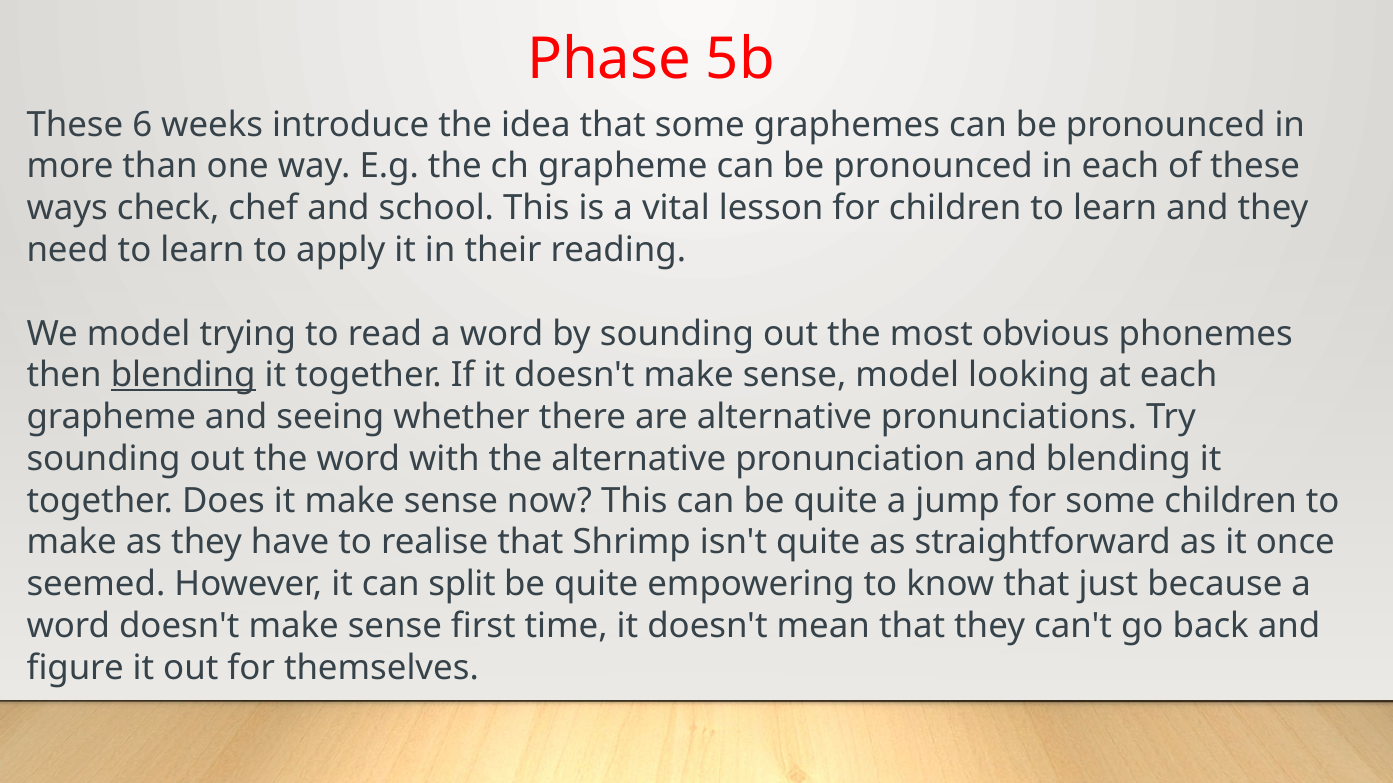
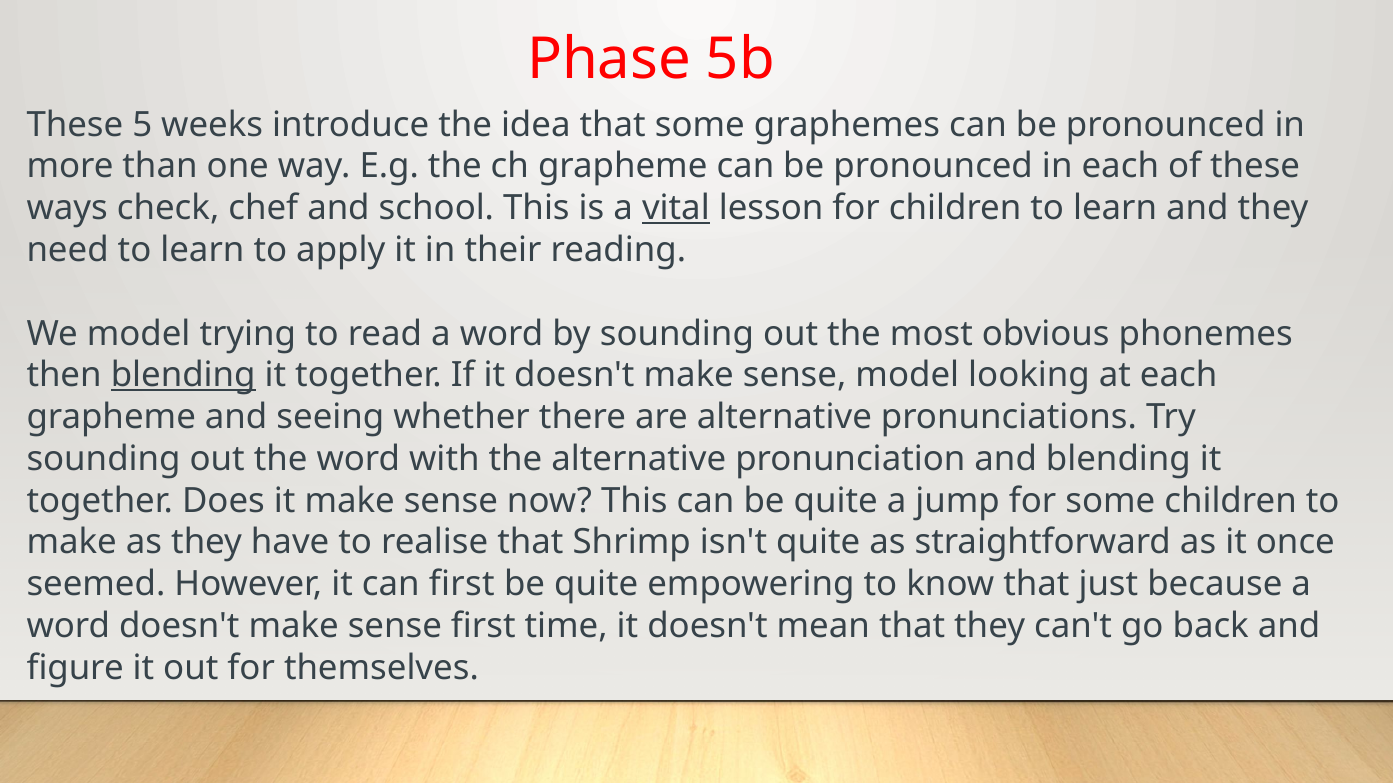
6: 6 -> 5 (142, 125)
vital underline: none -> present (676, 208)
can split: split -> first (462, 584)
